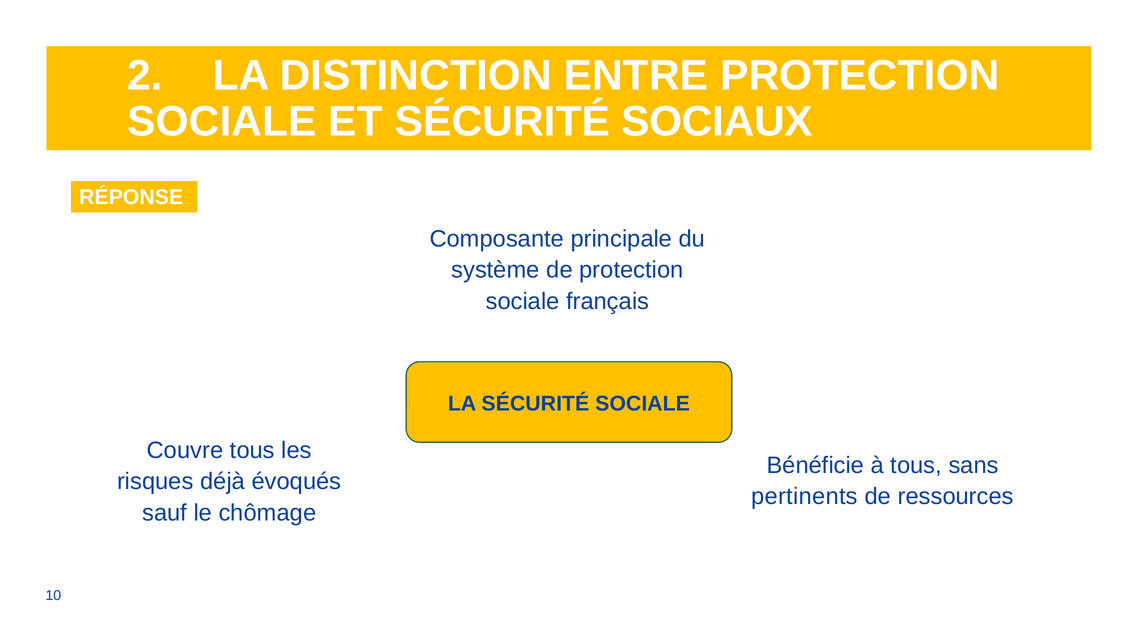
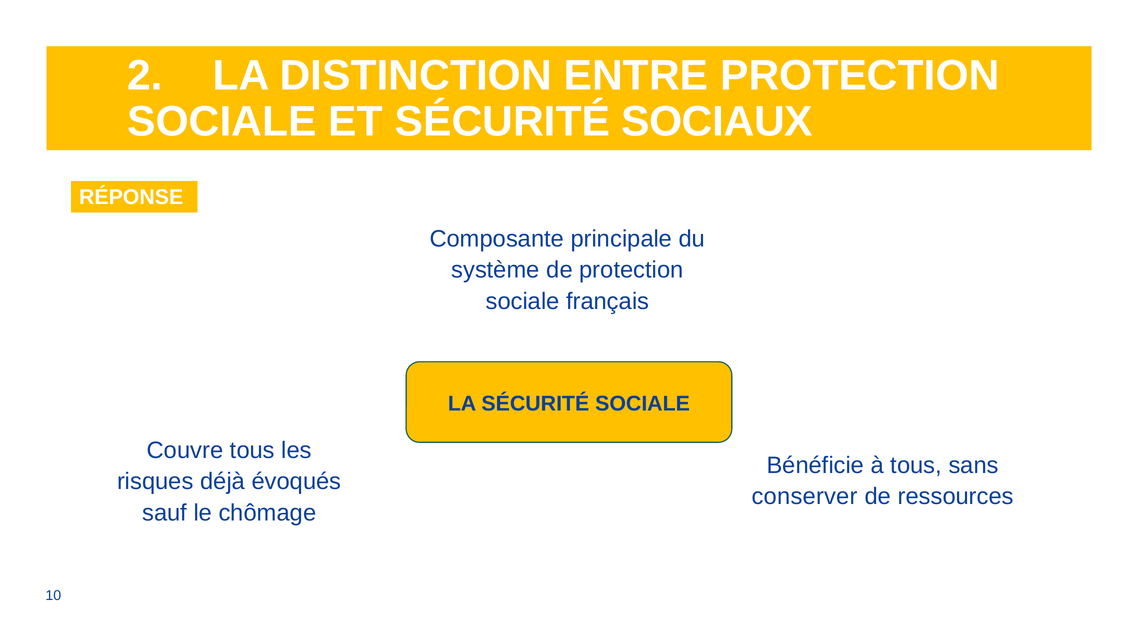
pertinents: pertinents -> conserver (805, 497)
